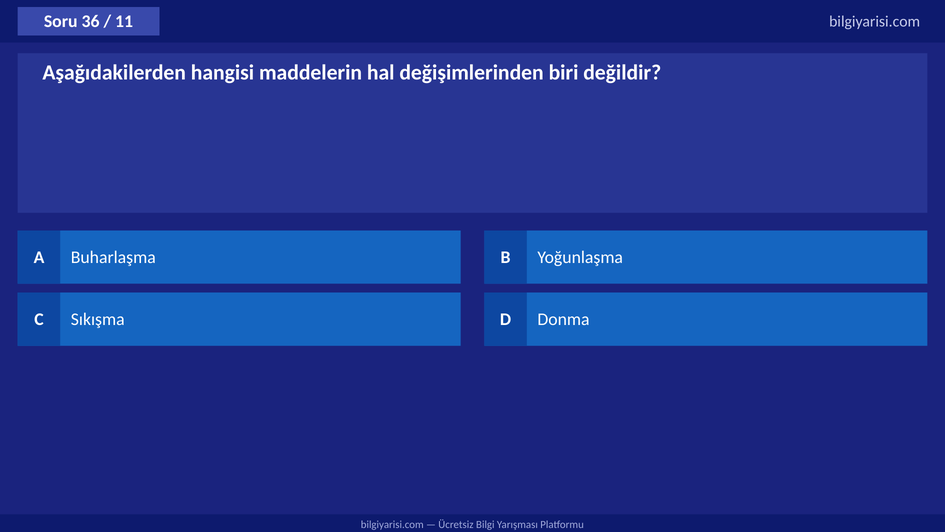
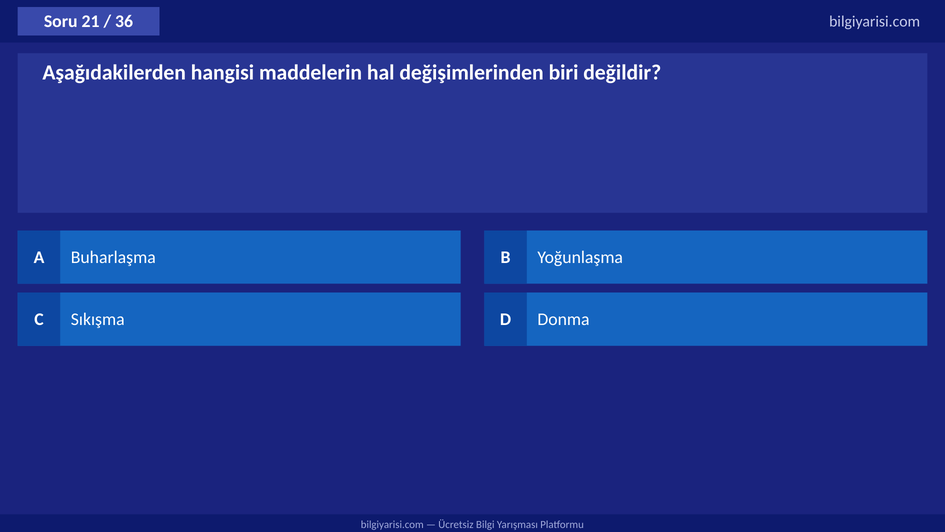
36: 36 -> 21 (91, 22)
11: 11 -> 36 (124, 22)
